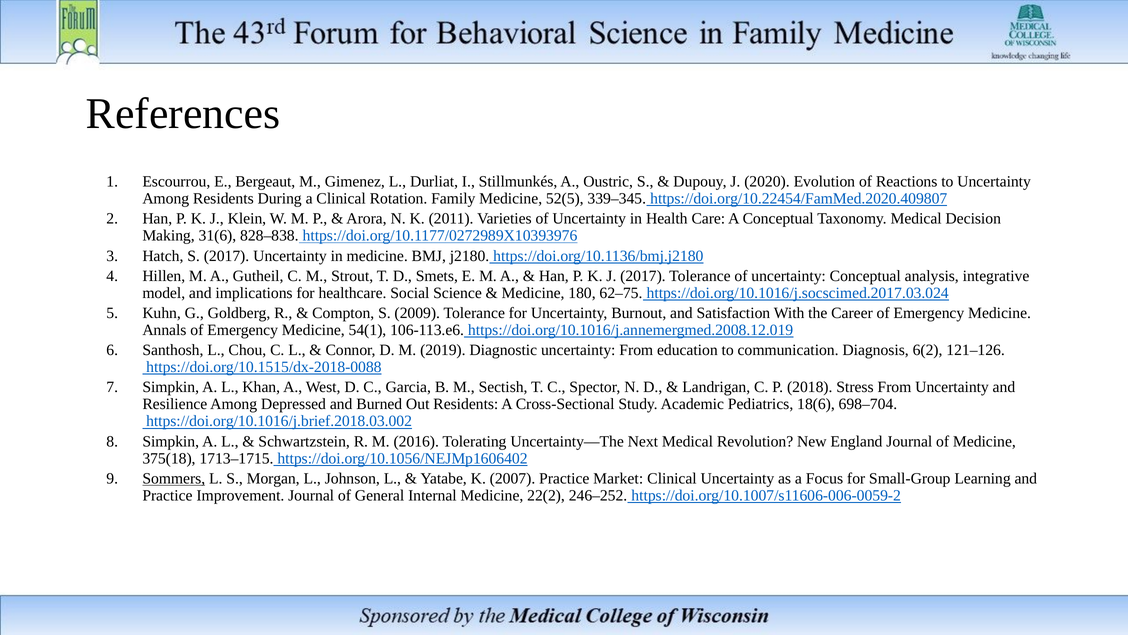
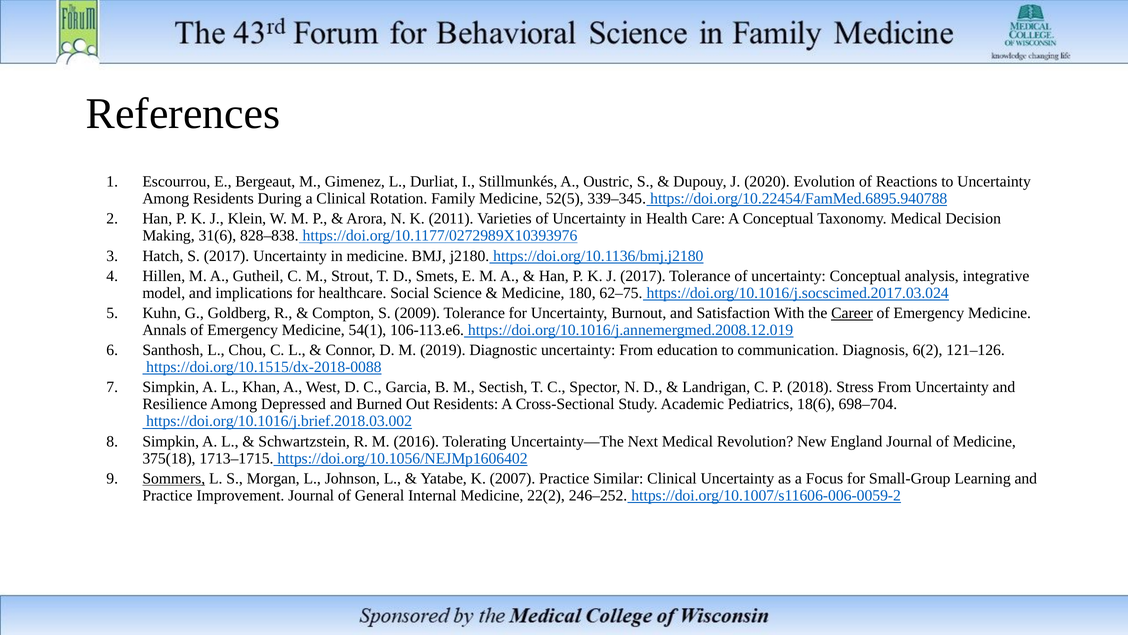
https://doi.org/10.22454/FamMed.2020.409807: https://doi.org/10.22454/FamMed.2020.409807 -> https://doi.org/10.22454/FamMed.6895.940788 (799, 198)
Career underline: none -> present (852, 313)
Market: Market -> Similar (618, 478)
